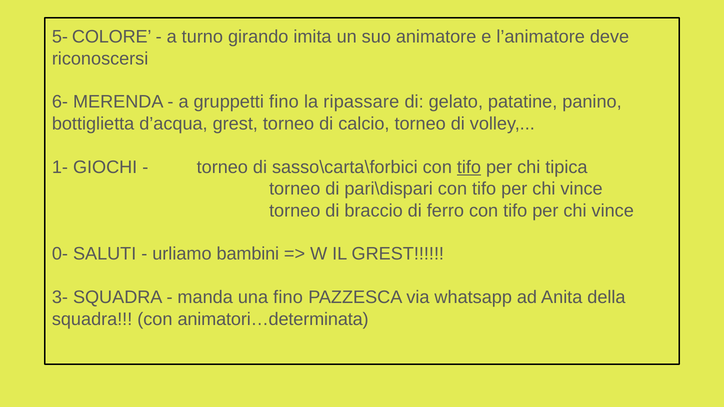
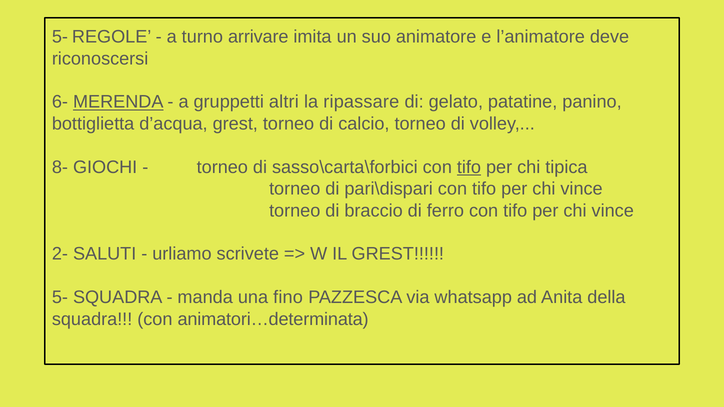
COLORE: COLORE -> REGOLE (112, 37)
girando: girando -> arrivare (258, 37)
MERENDA underline: none -> present (118, 102)
gruppetti fino: fino -> altri (284, 102)
1-: 1- -> 8- (60, 167)
0-: 0- -> 2- (60, 254)
bambini: bambini -> scrivete (248, 254)
3-: 3- -> 5- (60, 298)
